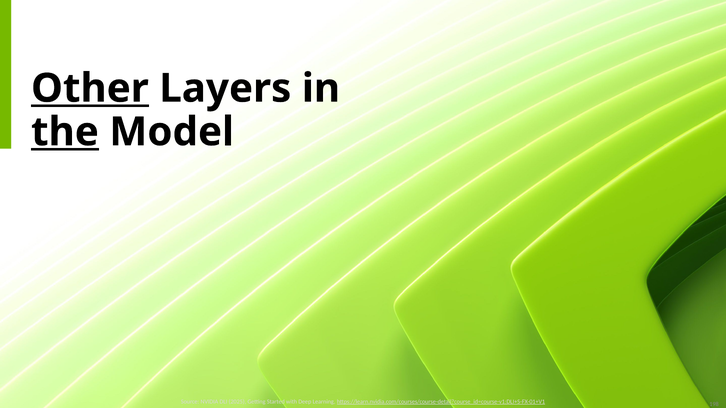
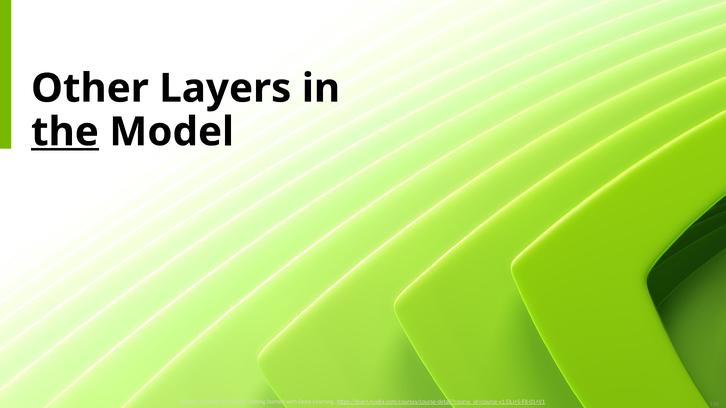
Other underline: present -> none (90, 89)
